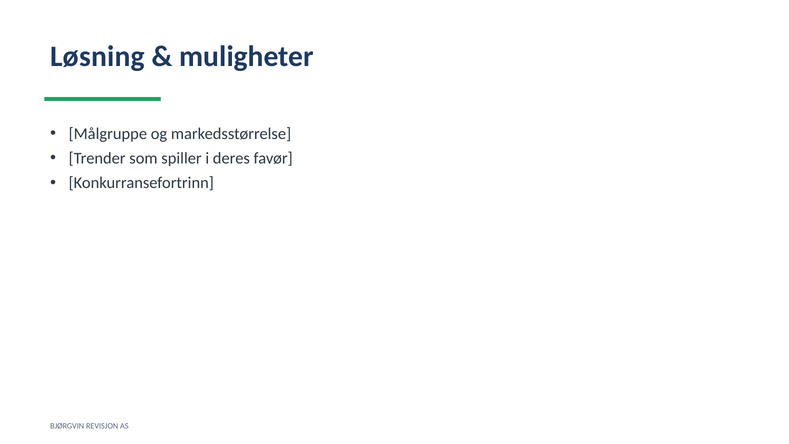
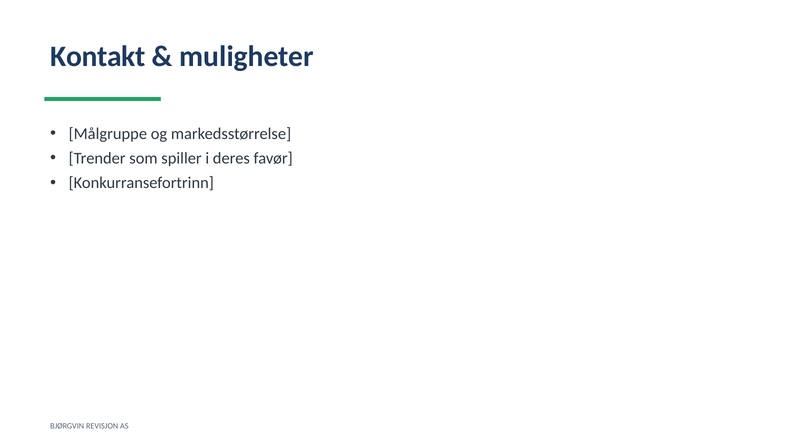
Løsning: Løsning -> Kontakt (98, 56)
